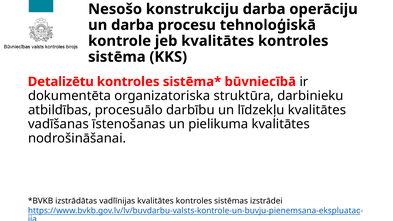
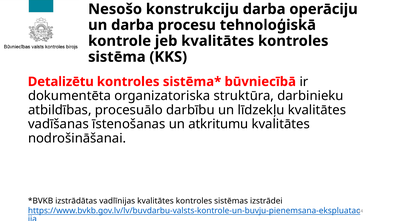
pielikuma: pielikuma -> atkritumu (218, 124)
